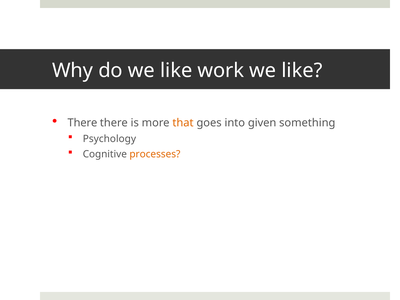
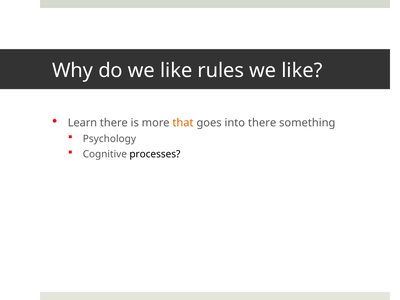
work: work -> rules (221, 71)
There: There -> Learn (82, 123)
into given: given -> there (262, 123)
processes colour: orange -> black (155, 154)
